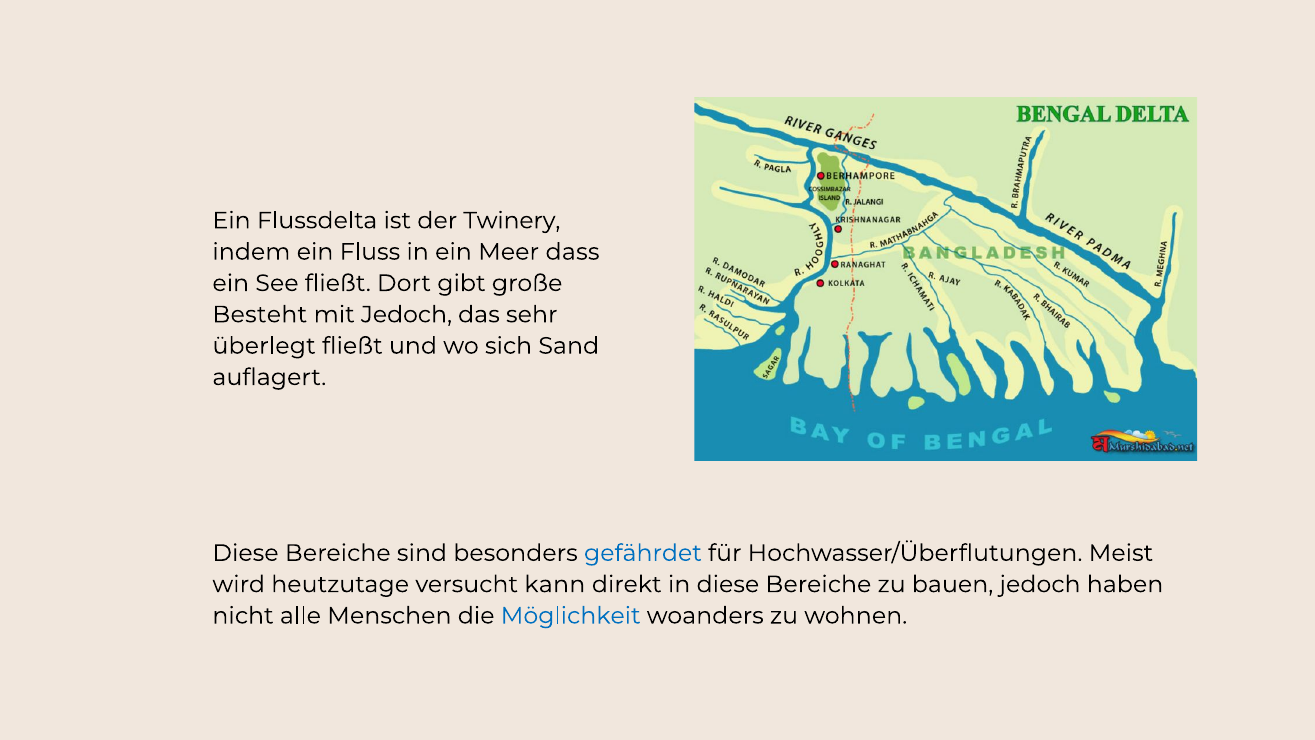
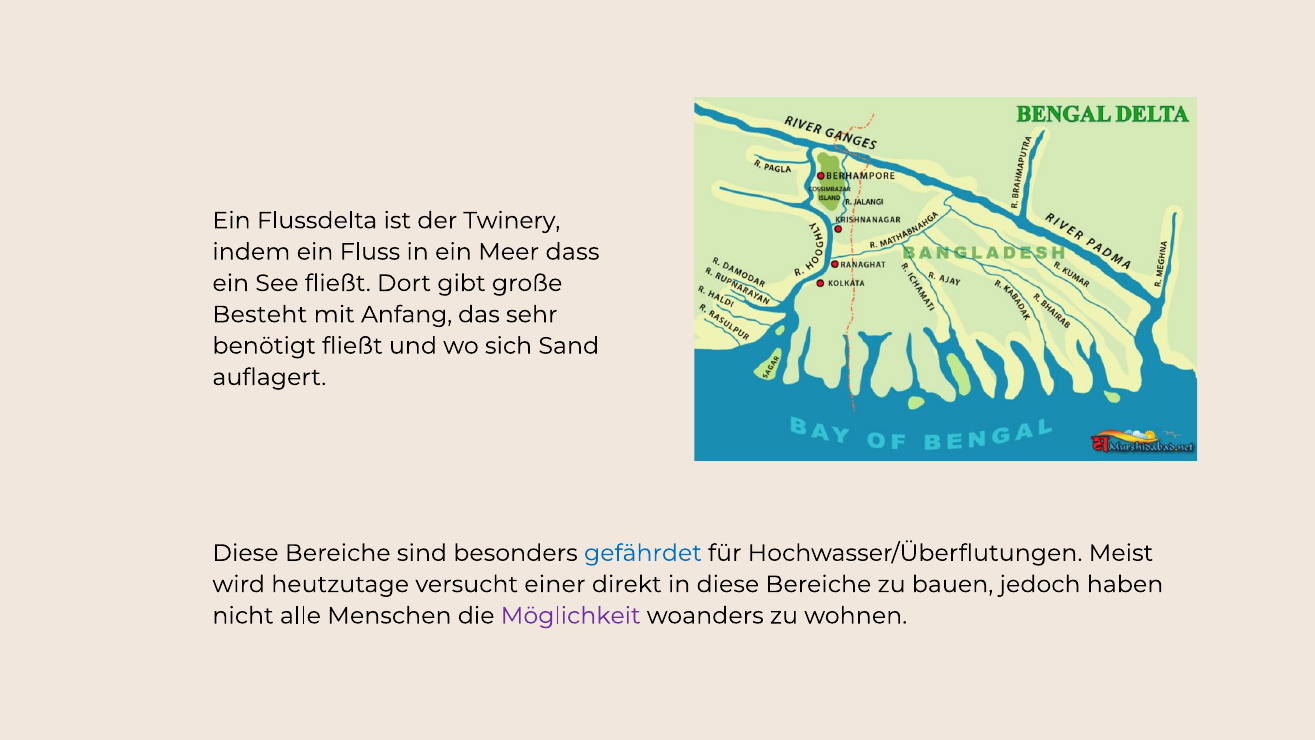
mit Jedoch: Jedoch -> Anfang (407, 314)
überlegt: überlegt -> benötigt (264, 346)
kann: kann -> einer (555, 584)
Möglichkeit colour: blue -> purple (571, 615)
